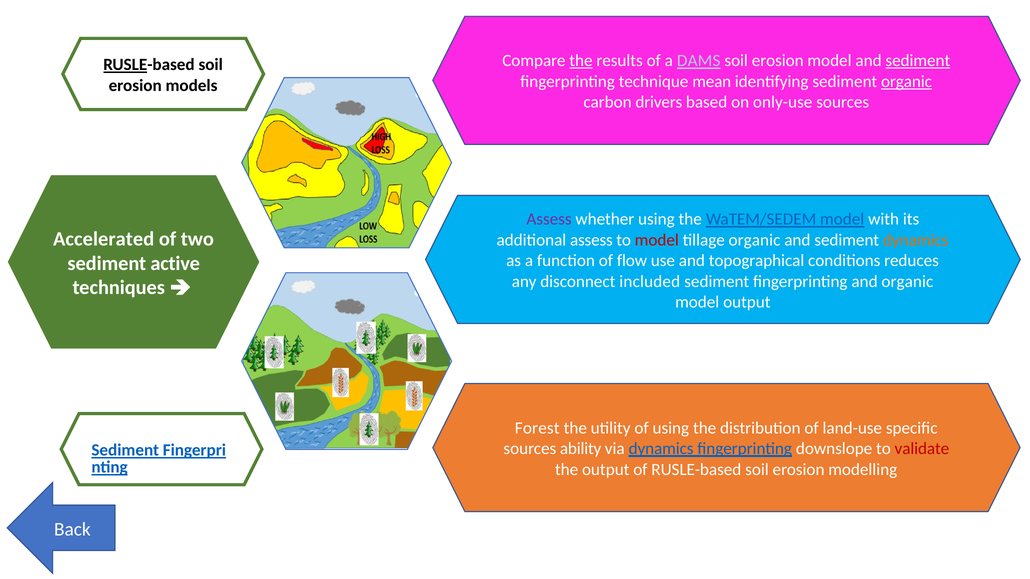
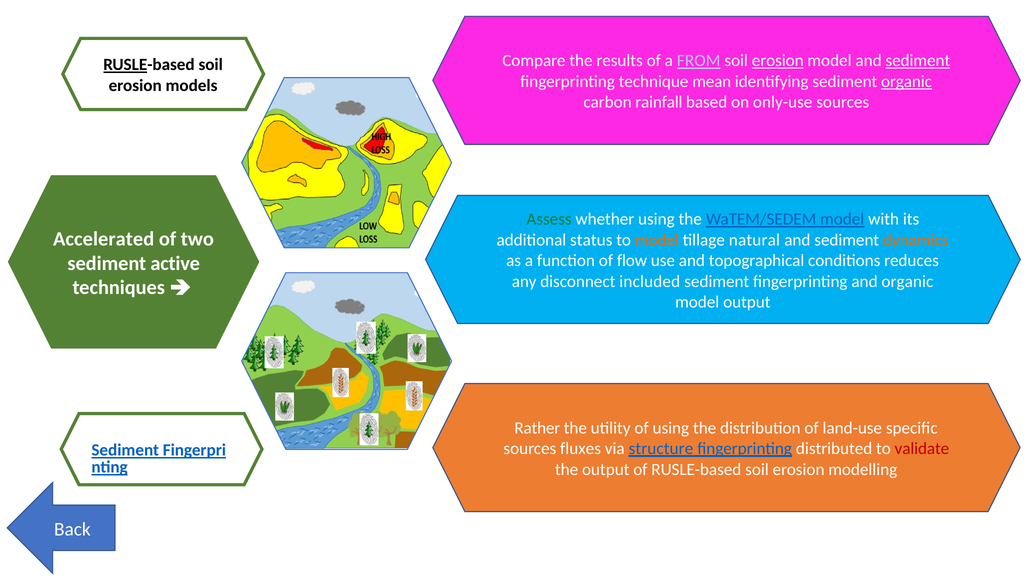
the underline: present -> none (581, 61)
DAMS: DAMS -> FROM (699, 61)
erosion underline: none -> present (778, 61)
drivers: drivers -> rainfall (659, 102)
Assess colour: purple -> green (549, 219)
additional assess: assess -> status (591, 240)
model colour: red -> orange (657, 240)
tillage organic: organic -> natural (754, 240)
Forest: Forest -> Rather (537, 428)
ability: ability -> fluxes (581, 449)
via dynamics: dynamics -> structure (661, 449)
downslope: downslope -> distributed (834, 449)
